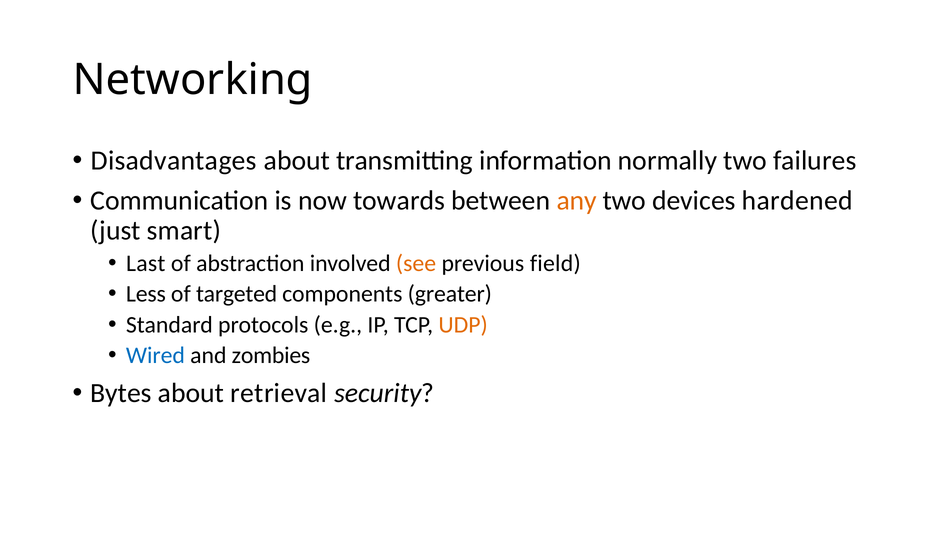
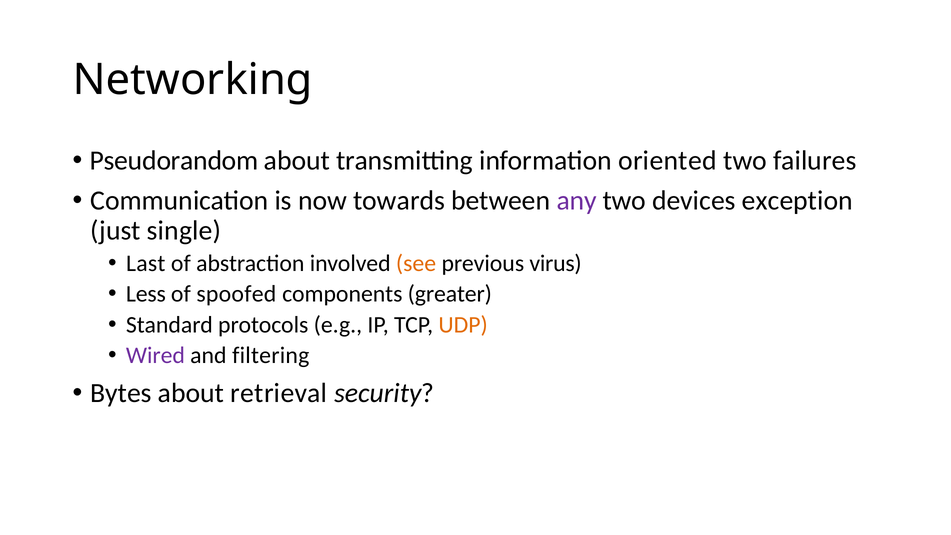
Disadvantages: Disadvantages -> Pseudorandom (174, 161)
normally: normally -> oriented (667, 161)
any colour: orange -> purple (577, 201)
hardened: hardened -> exception (797, 201)
smart: smart -> single (184, 231)
field: field -> virus (556, 263)
targeted: targeted -> spoofed (236, 294)
Wired colour: blue -> purple (155, 355)
zombies: zombies -> filtering (271, 355)
